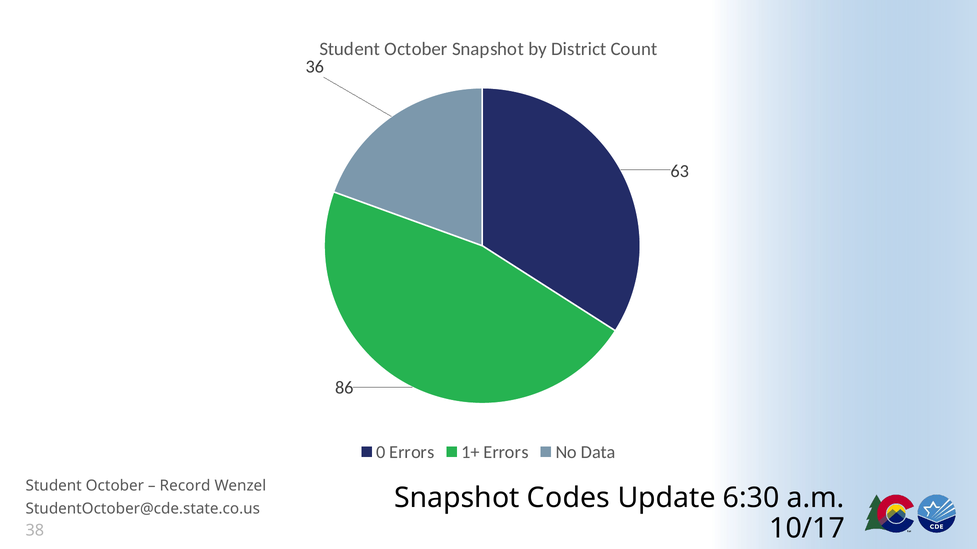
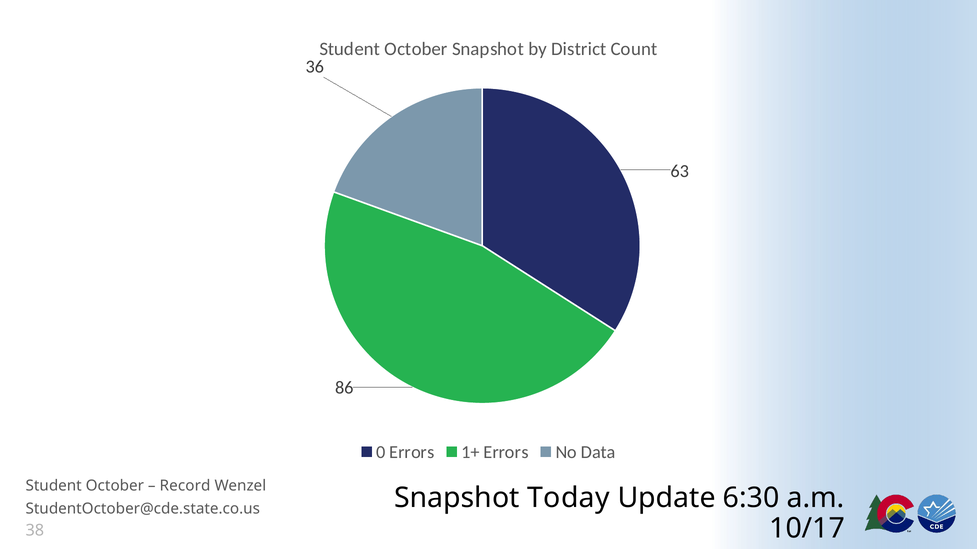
Codes: Codes -> Today (568, 498)
